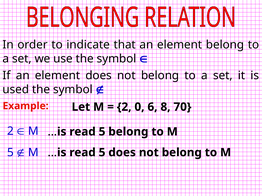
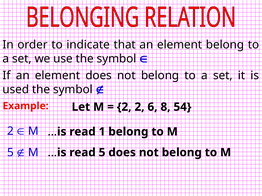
2 0: 0 -> 2 (139, 107)
70: 70 -> 54 (182, 107)
5: 5 -> 1 (102, 132)
